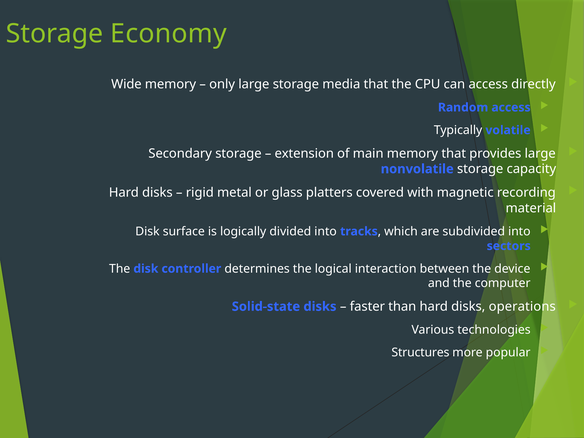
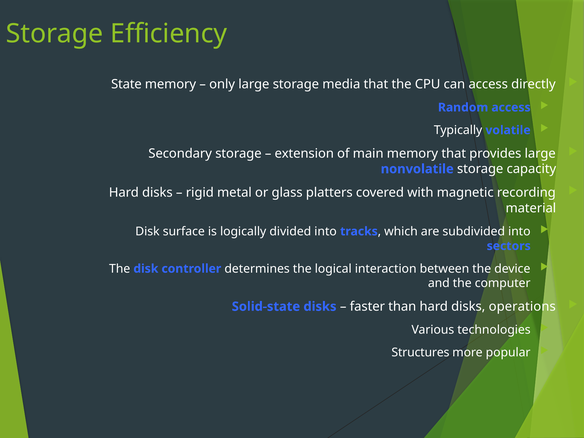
Economy: Economy -> Efficiency (169, 34)
Wide: Wide -> State (126, 84)
